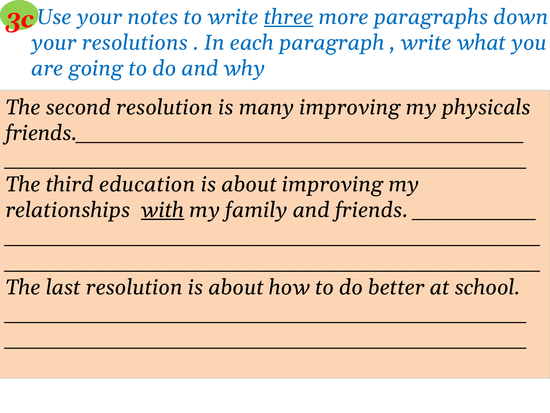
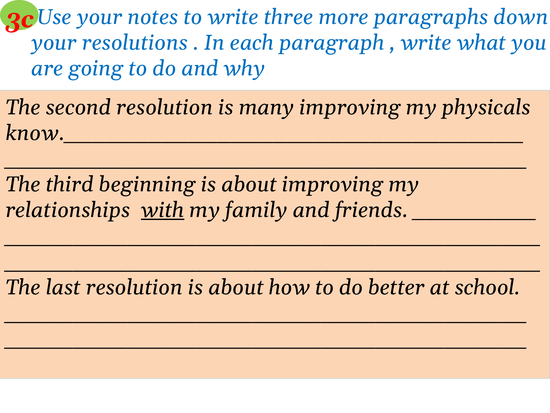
three underline: present -> none (289, 17)
friends._________________________________: friends._________________________________ -> know._________________________________ (265, 133)
education: education -> beginning (147, 184)
